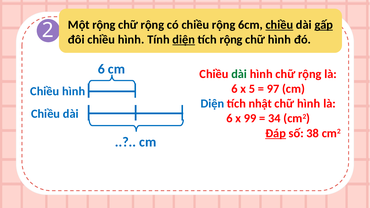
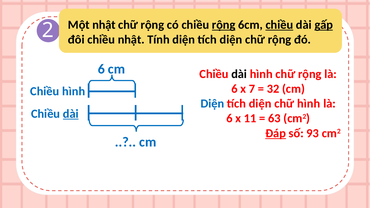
Một rộng: rộng -> nhật (104, 25)
rộng underline: none -> present (224, 25)
đôi chiều hình: hình -> nhật (131, 40)
diện underline: present -> none (184, 40)
rộng: rộng -> diện (231, 40)
hình: hình -> rộng (280, 40)
dài colour: green -> black (239, 74)
5: 5 -> 7 (252, 89)
97: 97 -> 32 (273, 89)
nhật: nhật -> diện (260, 104)
dài underline: none -> present (71, 114)
99: 99 -> 11 (250, 118)
34: 34 -> 63 (274, 118)
38: 38 -> 93 (313, 133)
